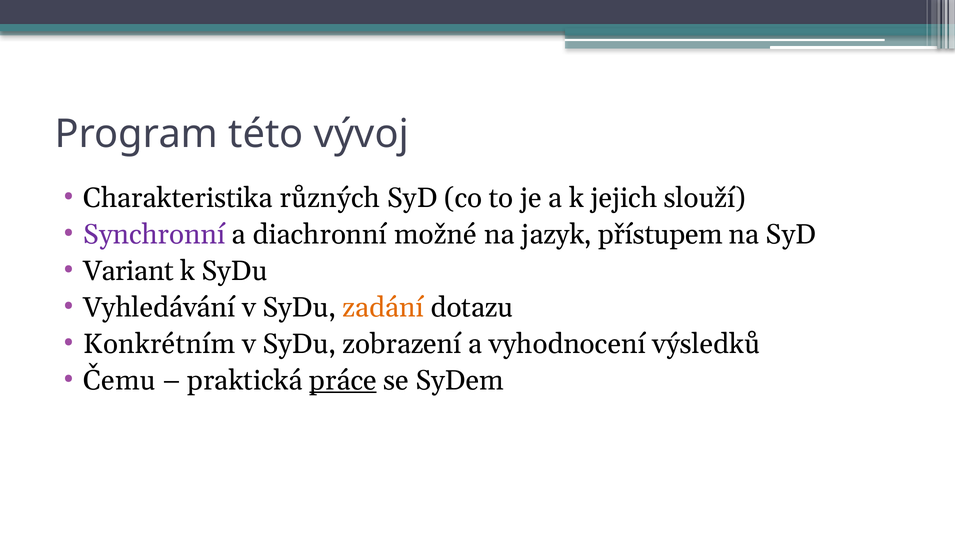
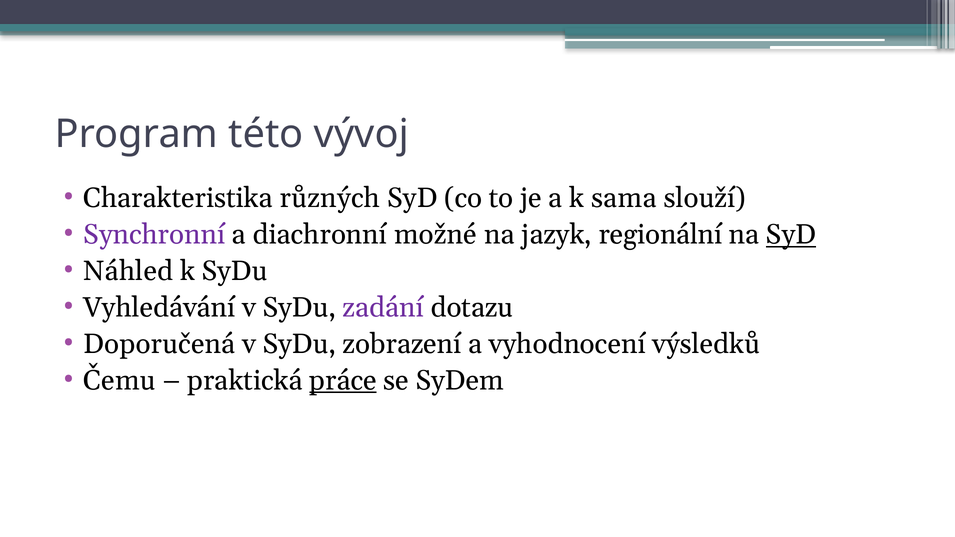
jejich: jejich -> sama (624, 198)
přístupem: přístupem -> regionální (661, 235)
SyD underline: none -> present (791, 235)
Variant: Variant -> Náhled (128, 271)
zadání colour: orange -> purple (383, 308)
Konkrétním: Konkrétním -> Doporučená (159, 344)
